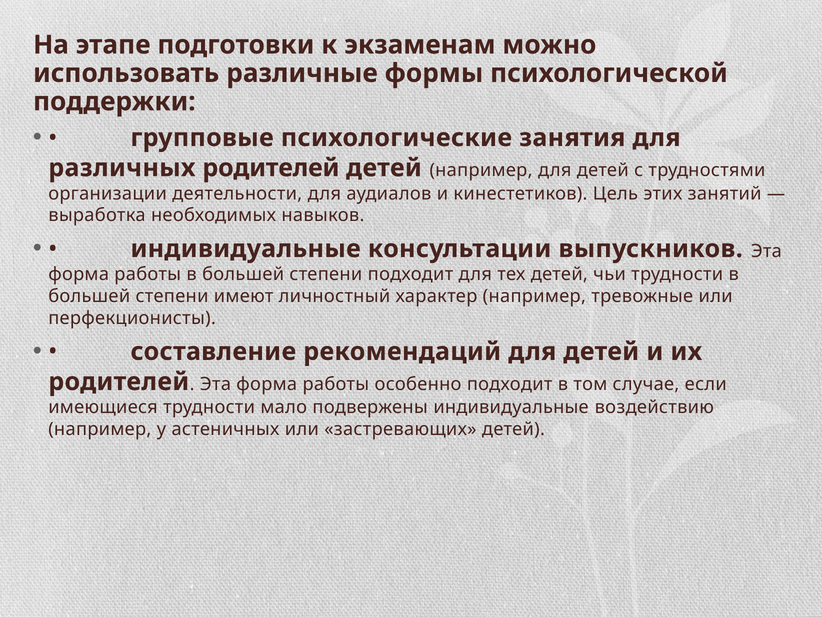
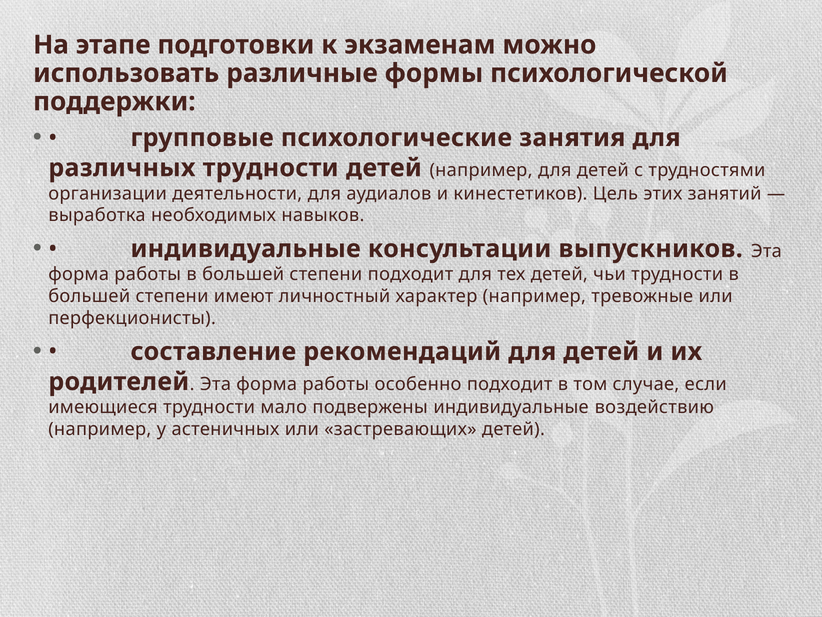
различных родителей: родителей -> трудности (271, 168)
